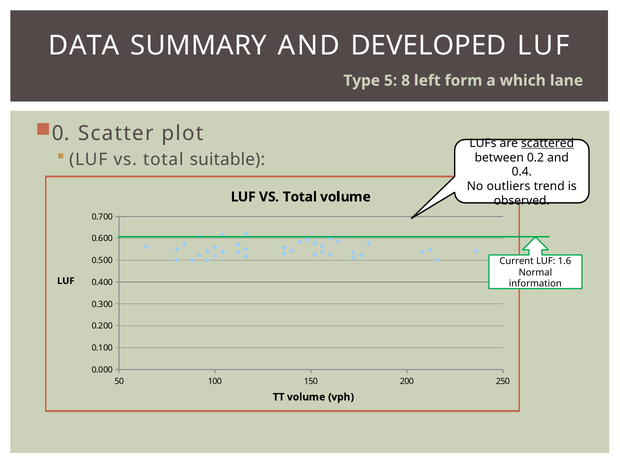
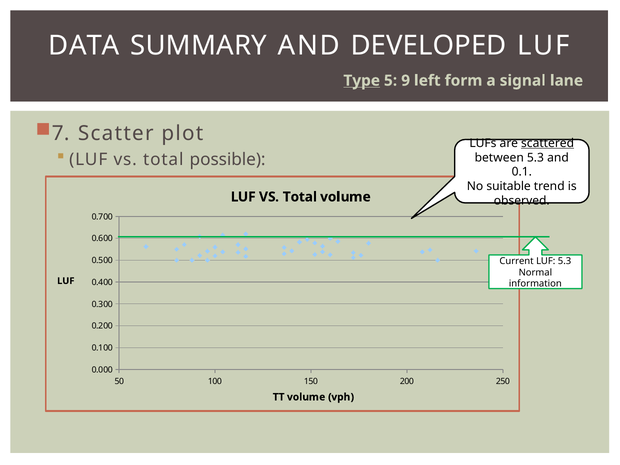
Type underline: none -> present (362, 81)
8: 8 -> 9 (406, 81)
which: which -> signal (523, 81)
0: 0 -> 7 (61, 134)
suitable: suitable -> possible (228, 159)
between 0.2: 0.2 -> 5.3 (535, 158)
0.4: 0.4 -> 0.1 (522, 172)
outliers: outliers -> suitable (509, 186)
LUF 1.6: 1.6 -> 5.3 (565, 261)
